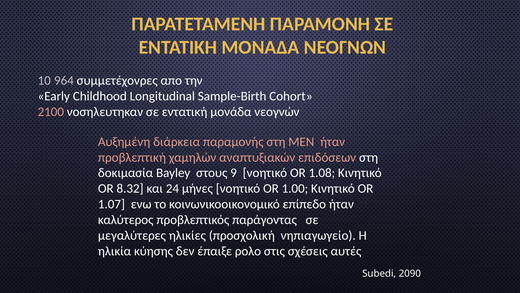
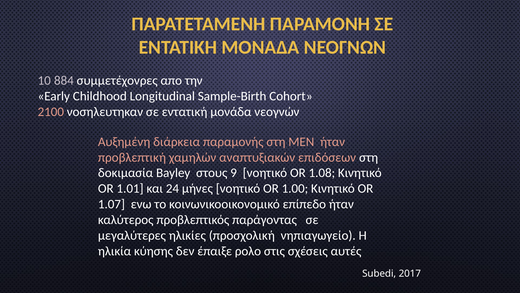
964: 964 -> 884 (64, 81)
8.32: 8.32 -> 1.01 (130, 188)
2090: 2090 -> 2017 (410, 273)
